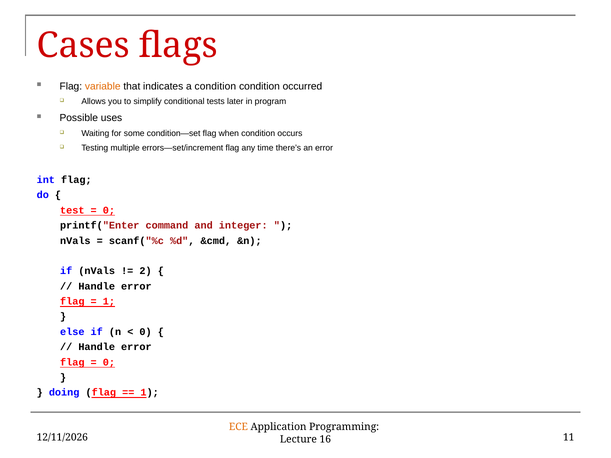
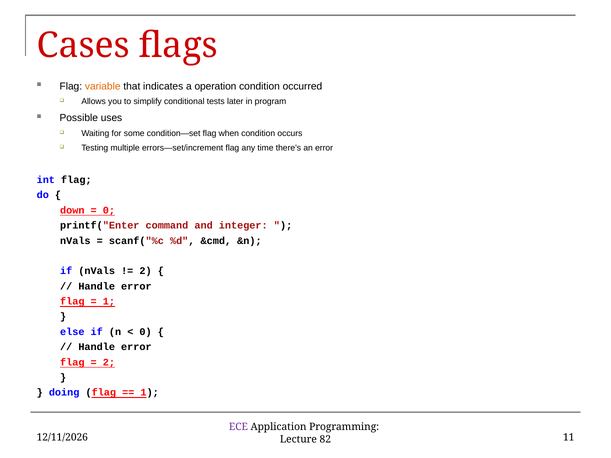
a condition: condition -> operation (215, 86)
test: test -> down (72, 210)
0: 0 -> 2 (109, 362)
ECE colour: orange -> purple (238, 427)
16: 16 -> 82 (325, 440)
